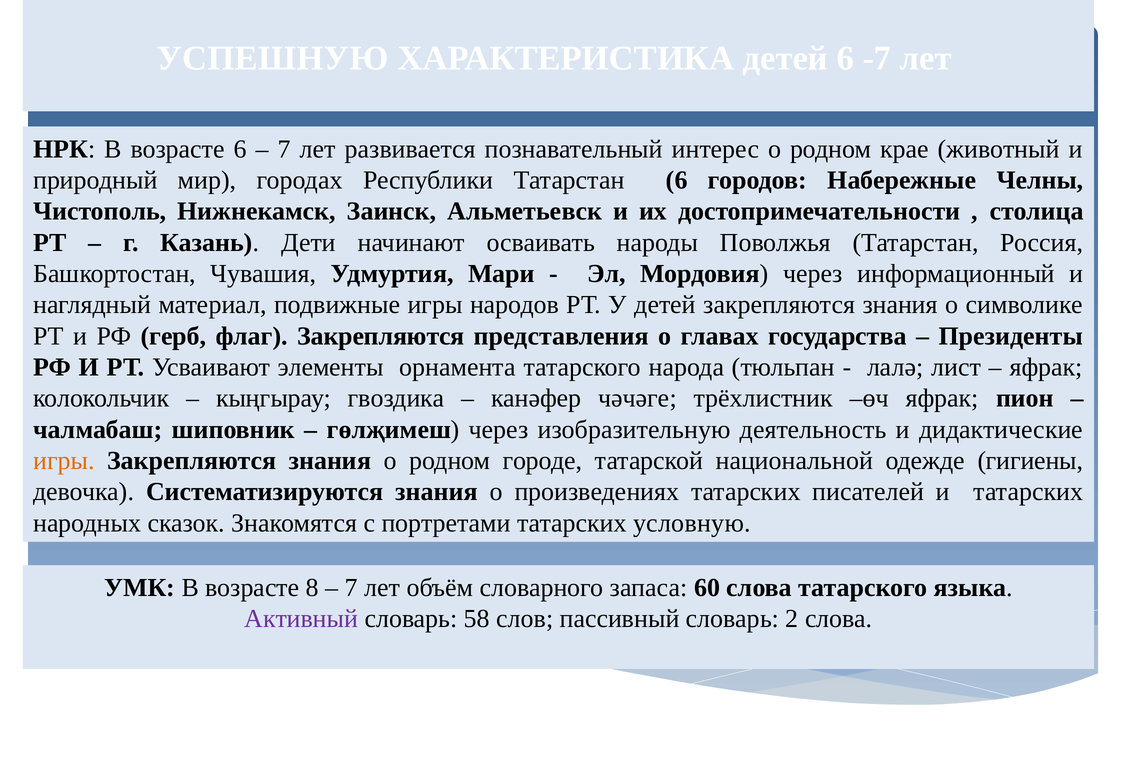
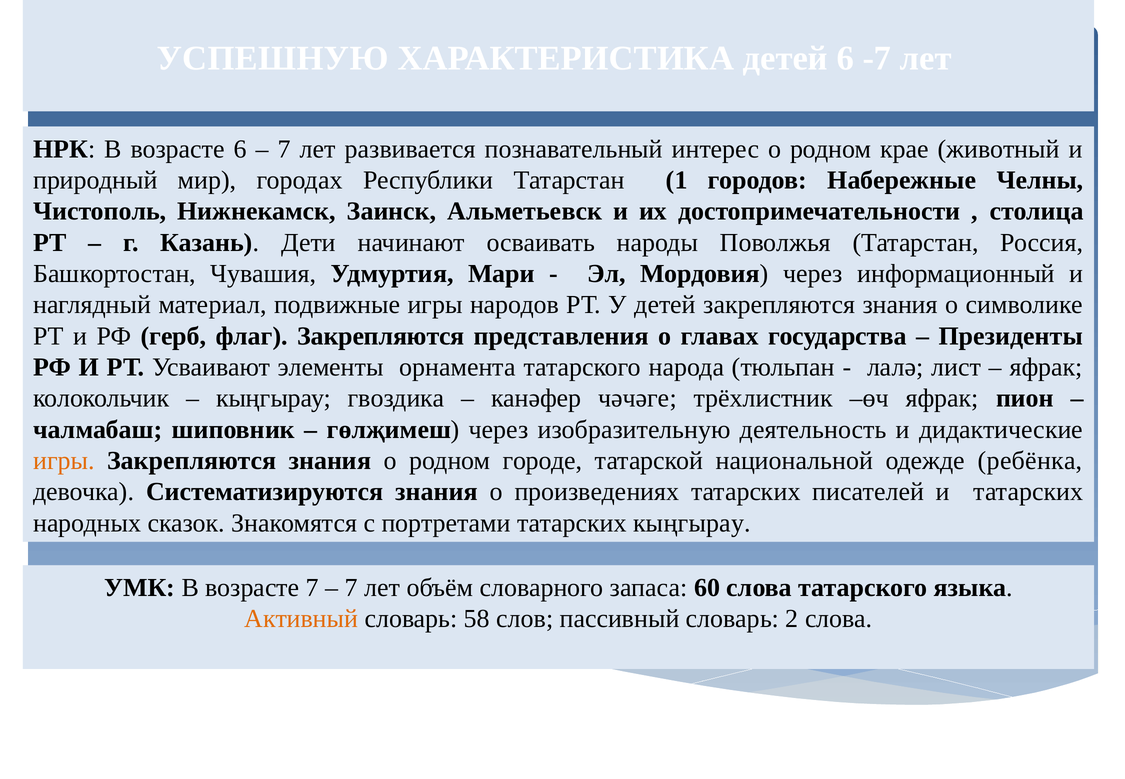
Татарстан 6: 6 -> 1 (677, 180)
гигиены: гигиены -> ребёнка (1030, 461)
татарских условную: условную -> кыңгырау (692, 523)
возрасте 8: 8 -> 7 (312, 588)
Активный colour: purple -> orange (301, 619)
